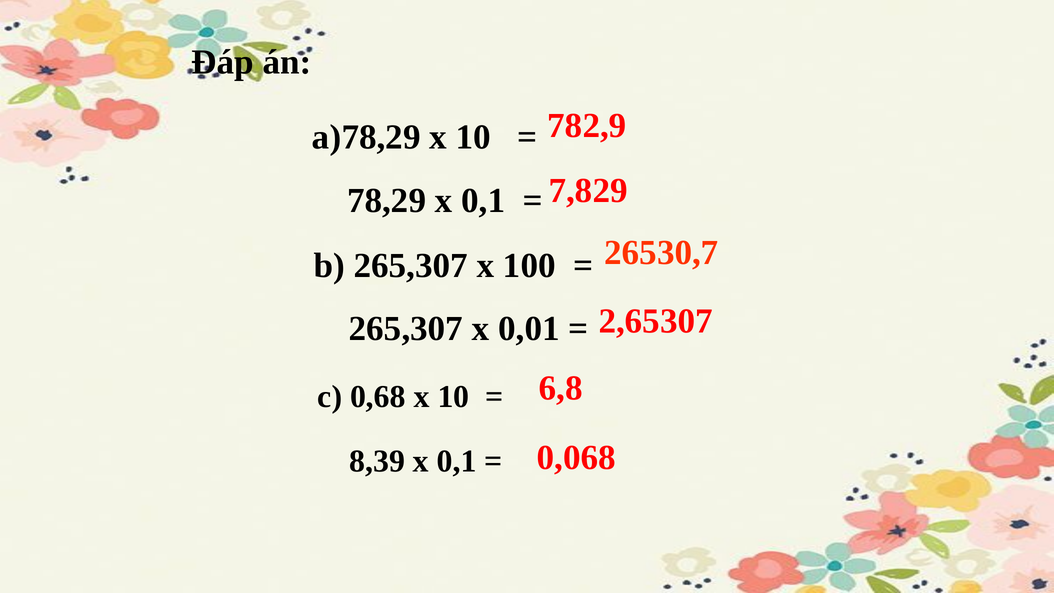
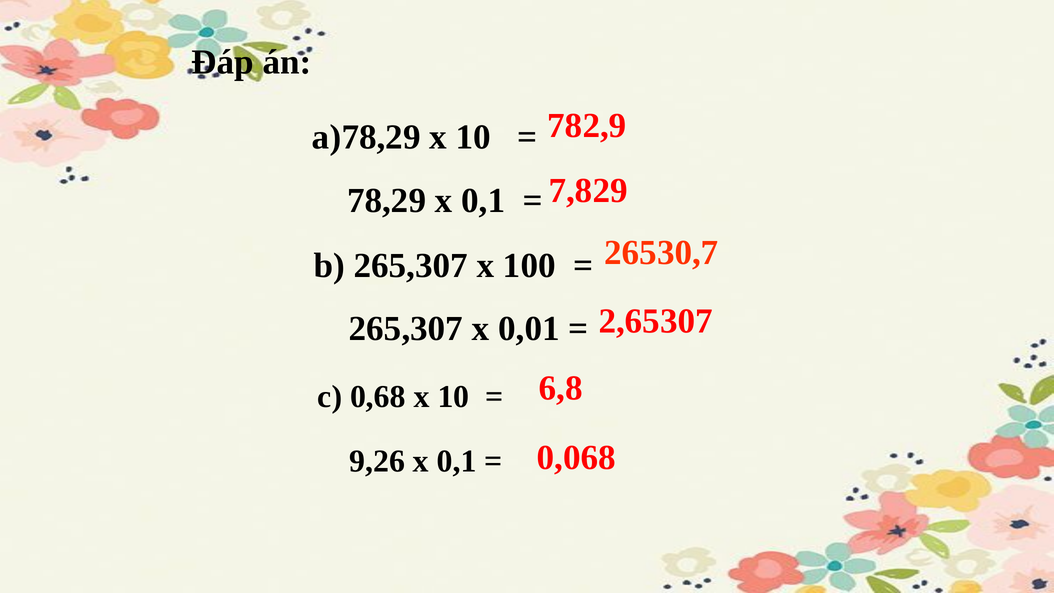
8,39: 8,39 -> 9,26 (377, 461)
